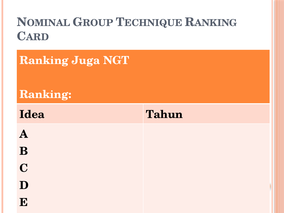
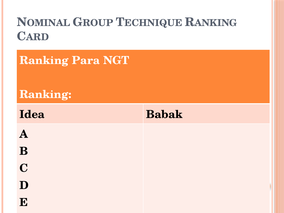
Juga: Juga -> Para (86, 60)
Tahun: Tahun -> Babak (164, 114)
